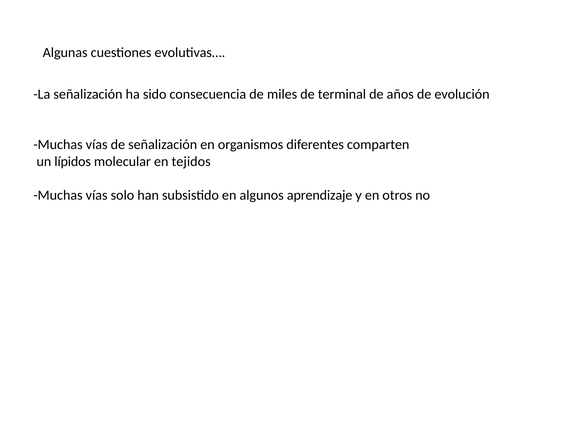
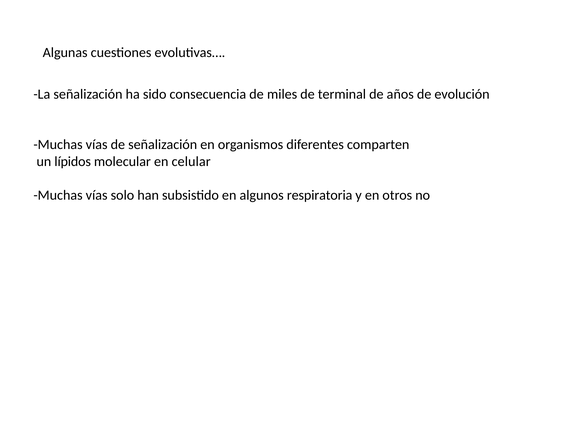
tejidos: tejidos -> celular (191, 162)
aprendizaje: aprendizaje -> respiratoria (320, 195)
